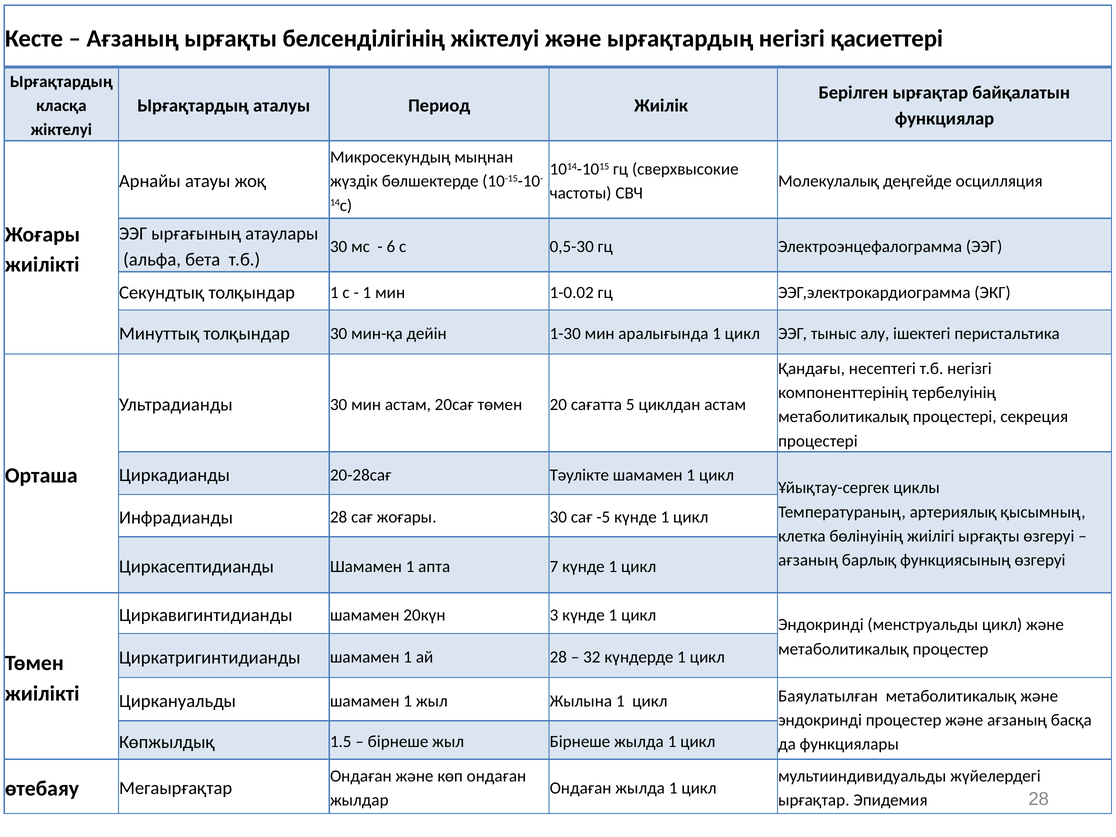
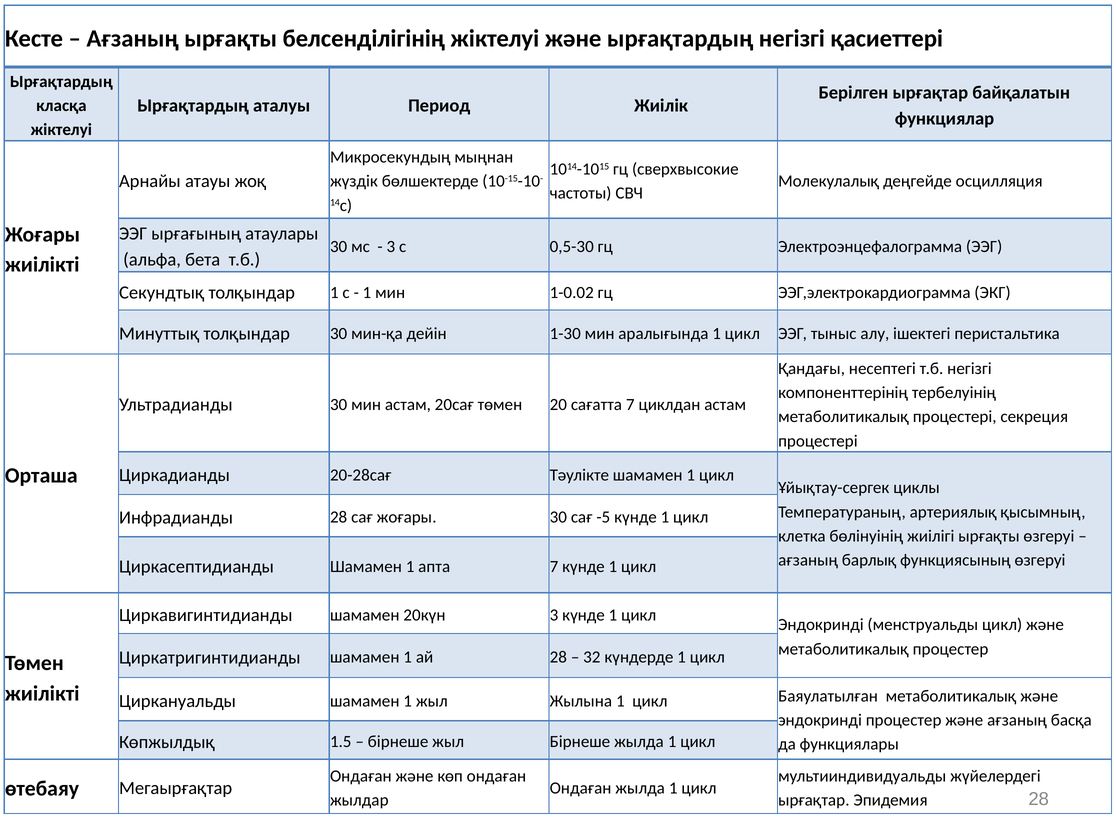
6: 6 -> 3 (391, 247)
сағатта 5: 5 -> 7 (630, 405)
